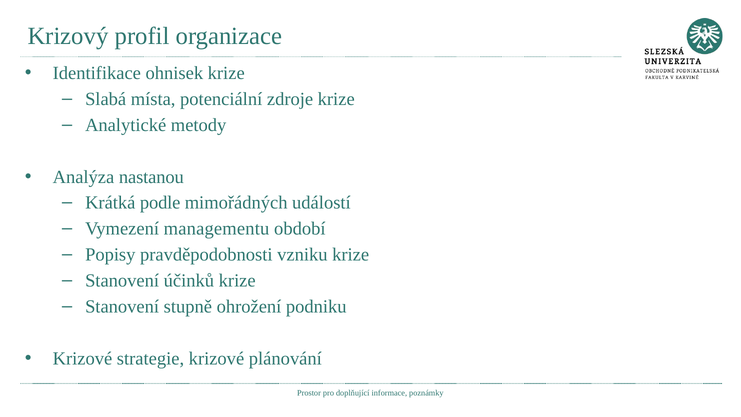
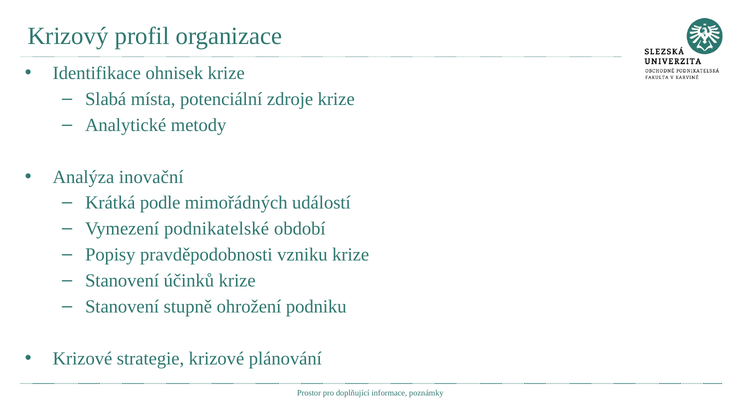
nastanou: nastanou -> inovační (151, 177)
managementu: managementu -> podnikatelské (217, 229)
